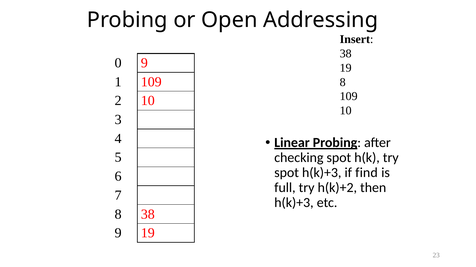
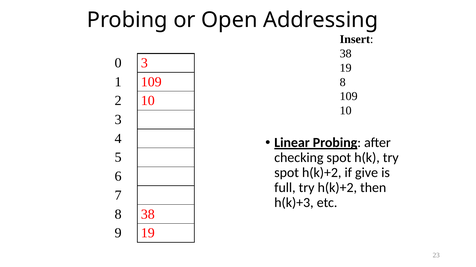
0 9: 9 -> 3 (144, 63)
spot h(k)+3: h(k)+3 -> h(k)+2 (322, 173)
find: find -> give (367, 173)
